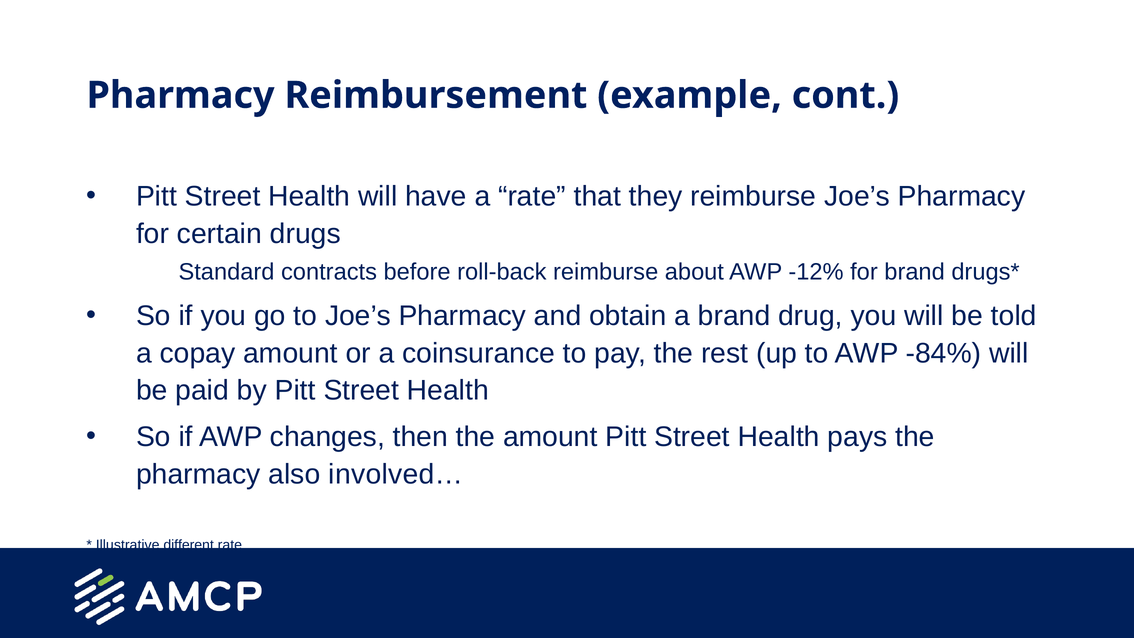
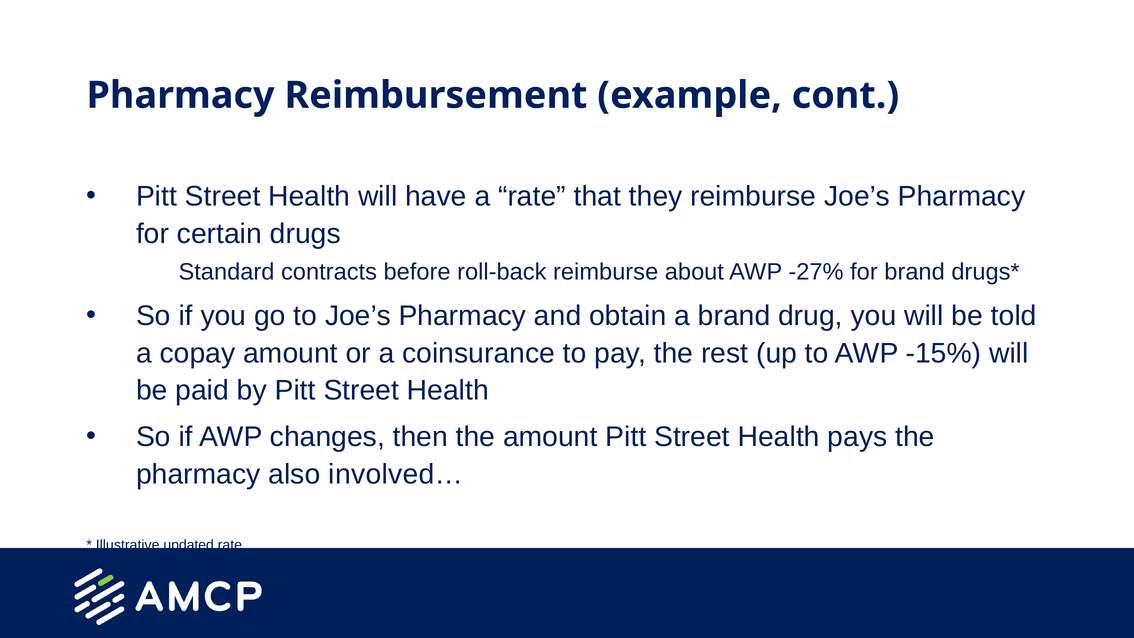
-12%: -12% -> -27% (816, 272)
-84%: -84% -> -15% (944, 353)
different: different -> updated (189, 545)
